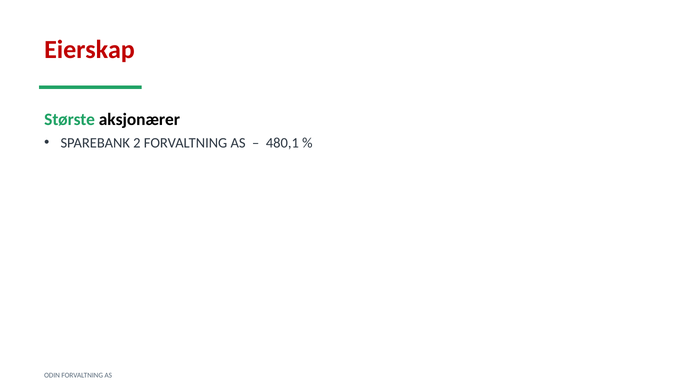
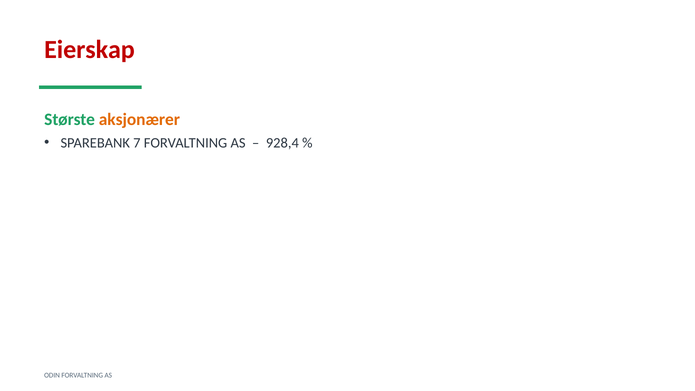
aksjonærer colour: black -> orange (139, 120)
2: 2 -> 7 (137, 143)
480,1: 480,1 -> 928,4 (282, 143)
